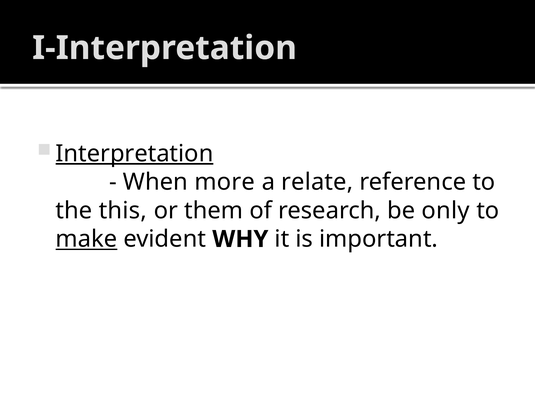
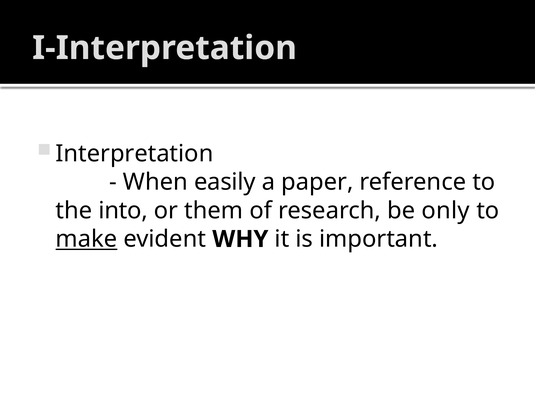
Interpretation underline: present -> none (134, 154)
more: more -> easily (225, 182)
relate: relate -> paper (317, 182)
this: this -> into (123, 211)
